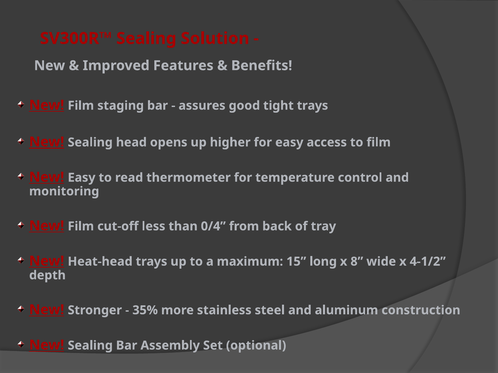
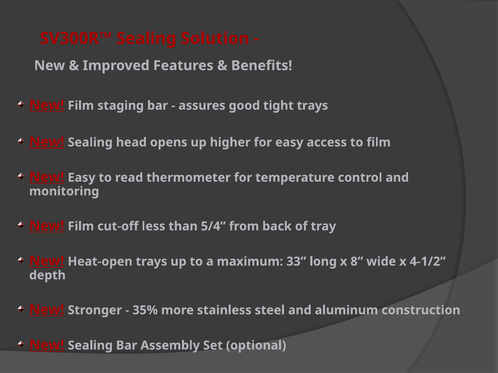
0/4: 0/4 -> 5/4 (213, 227)
Heat-head: Heat-head -> Heat-open (100, 262)
15: 15 -> 33 (296, 262)
